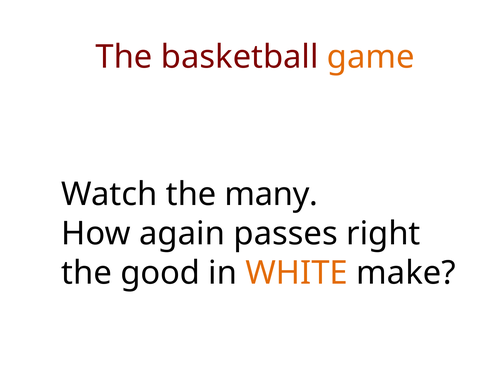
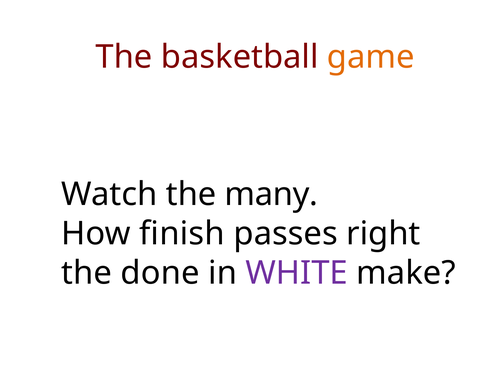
again: again -> finish (182, 234)
good: good -> done (160, 273)
WHITE colour: orange -> purple (297, 273)
